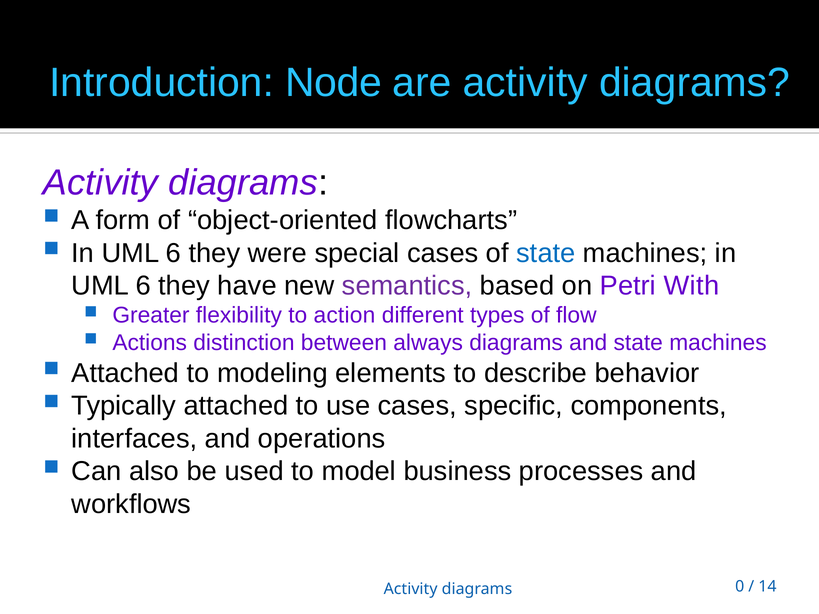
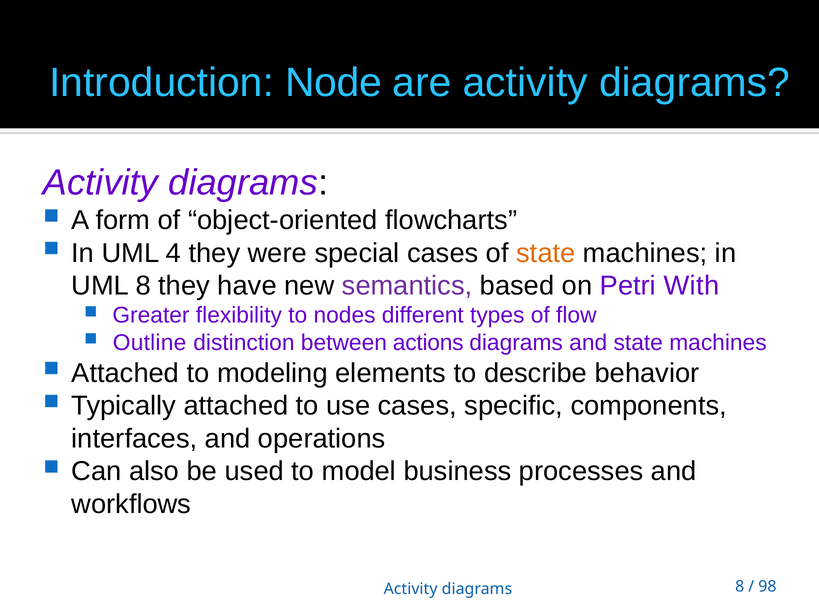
6: 6 -> 4 (173, 253)
state colour: blue -> orange (546, 253)
6: 6 -> 8 (143, 286)
action: action -> nodes (345, 316)
Actions: Actions -> Outline (150, 343)
always: always -> actions (428, 343)
diagrams 0: 0 -> 8 (740, 587)
14: 14 -> 98 (767, 587)
